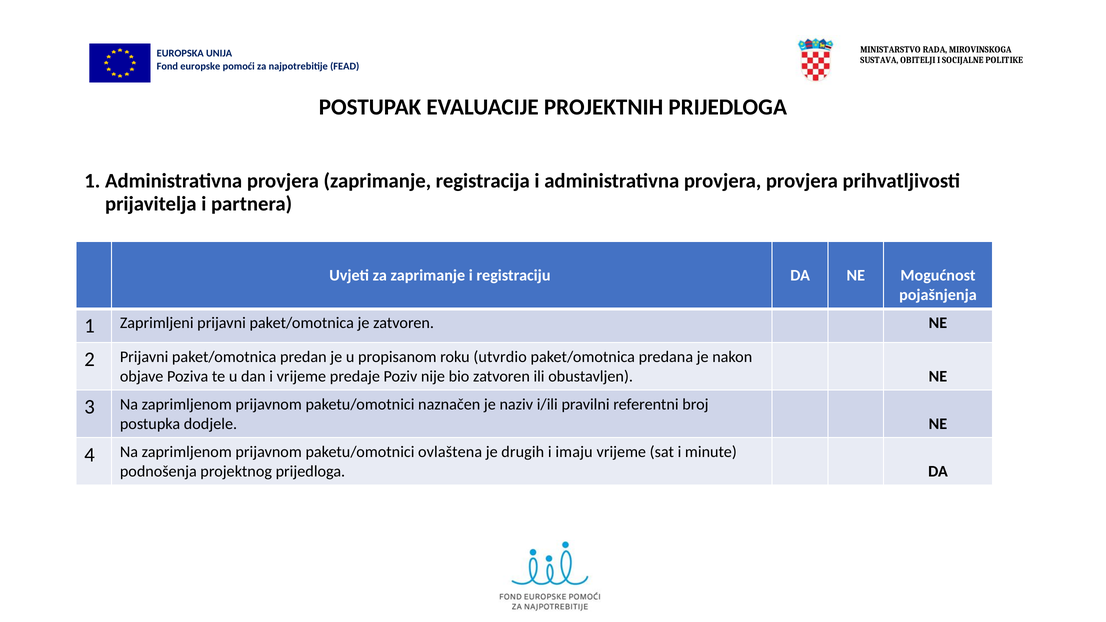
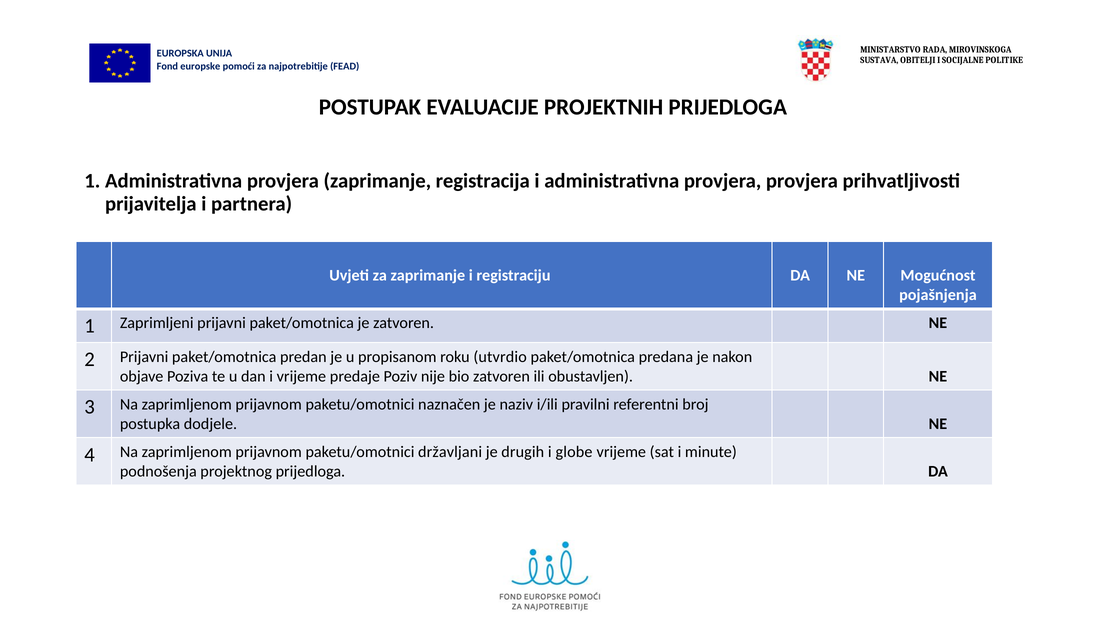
ovlaštena: ovlaštena -> državljani (450, 452)
imaju: imaju -> globe (574, 452)
